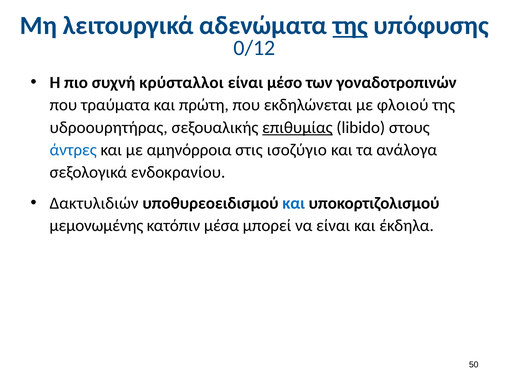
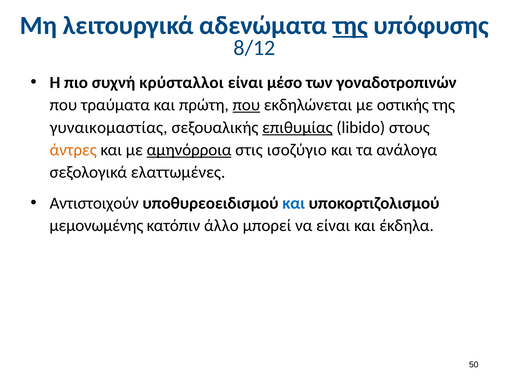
0/12: 0/12 -> 8/12 (255, 48)
που underline: none -> present (246, 105)
φλοιού: φλοιού -> οστικής (403, 105)
υδροουρητήρας: υδροουρητήρας -> γυναικομαστίας (109, 127)
άντρες colour: blue -> orange (73, 150)
αμηνόρροια underline: none -> present (189, 150)
ενδοκρανίου: ενδοκρανίου -> ελαττωμένες (178, 172)
Δακτυλιδιών: Δακτυλιδιών -> Αντιστοιχούν (94, 203)
μέσα: μέσα -> άλλο (221, 225)
